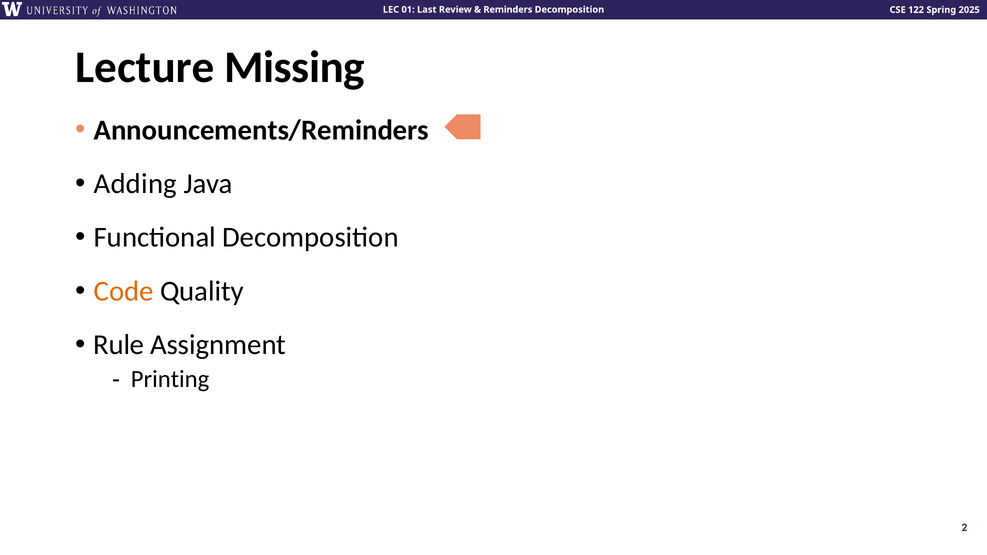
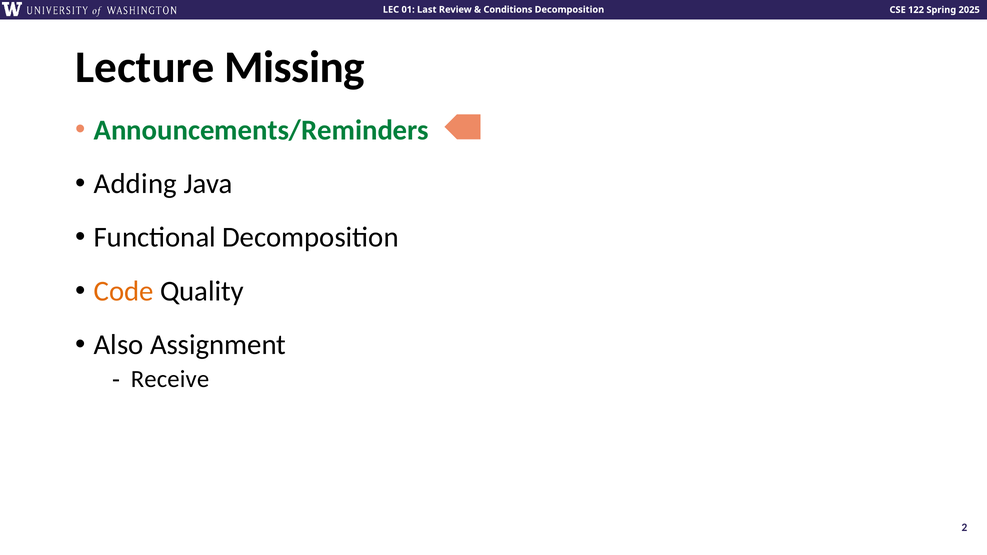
Reminders: Reminders -> Conditions (508, 10)
Announcements/Reminders colour: black -> green (261, 130)
Rule: Rule -> Also (119, 345)
Printing: Printing -> Receive (170, 379)
